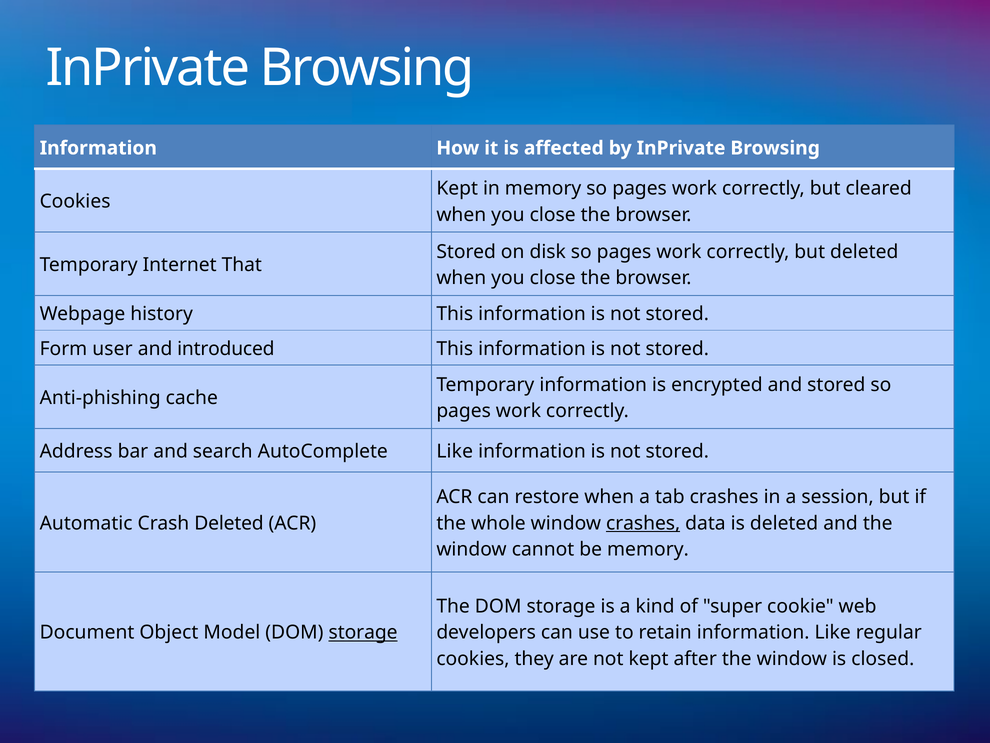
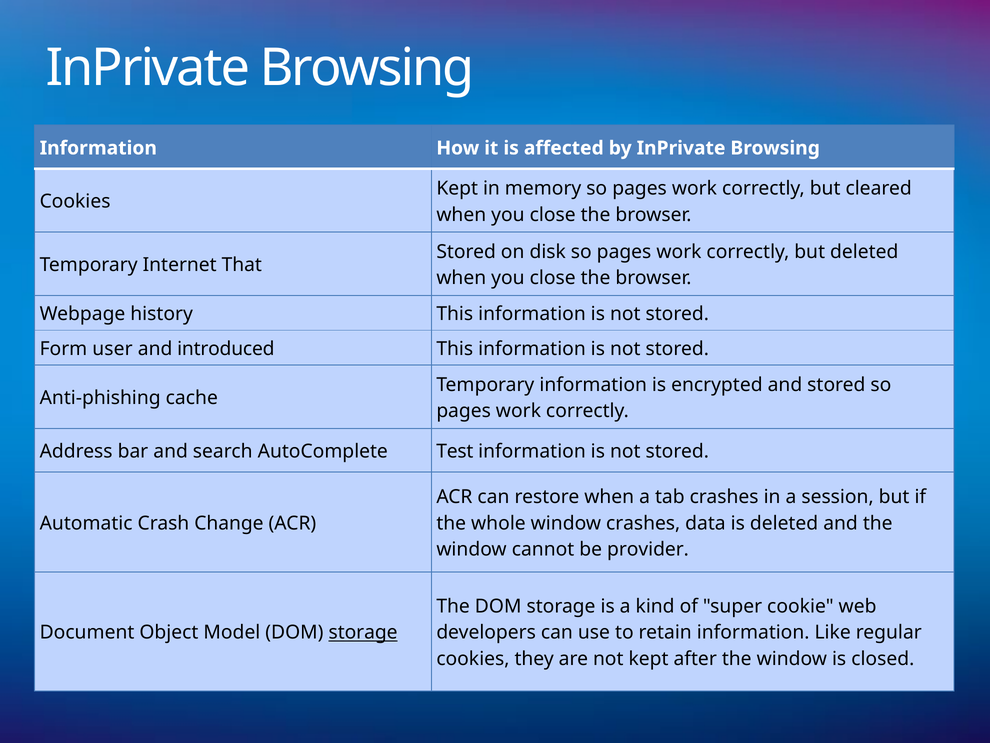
AutoComplete Like: Like -> Test (455, 451)
Crash Deleted: Deleted -> Change (229, 523)
crashes underline: present -> none (643, 523)
be memory: memory -> provider (648, 549)
